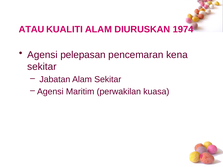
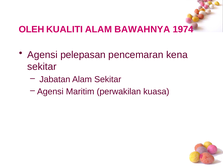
ATAU: ATAU -> OLEH (32, 29)
DIURUSKAN: DIURUSKAN -> BAWAHNYA (142, 29)
